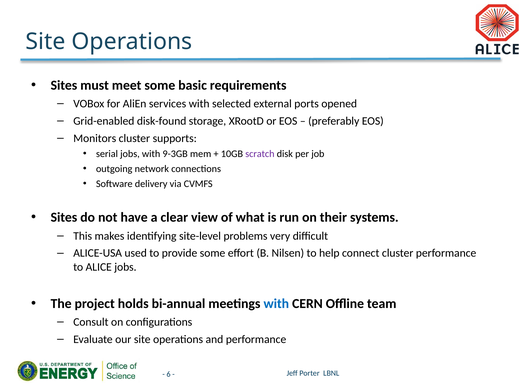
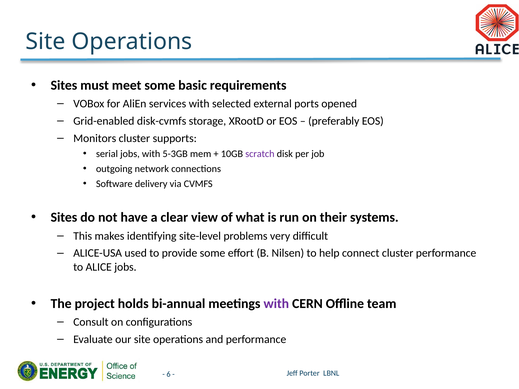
disk-found: disk-found -> disk-cvmfs (162, 121)
9-3GB: 9-3GB -> 5-3GB (175, 154)
with colour: blue -> purple (276, 304)
